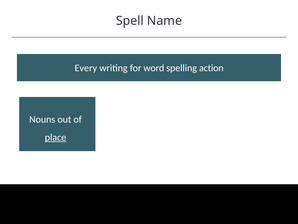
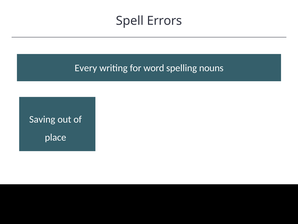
Name: Name -> Errors (165, 21)
action: action -> nouns (211, 68)
Nouns: Nouns -> Saving (42, 119)
place underline: present -> none (56, 137)
